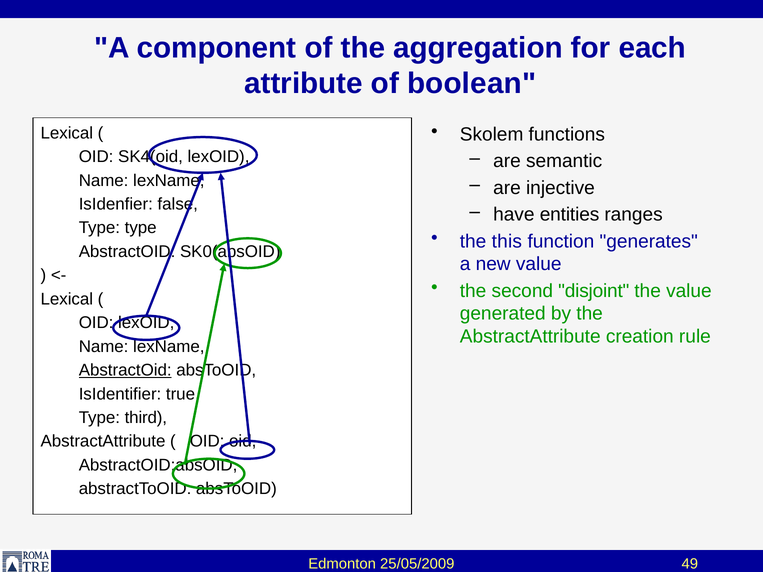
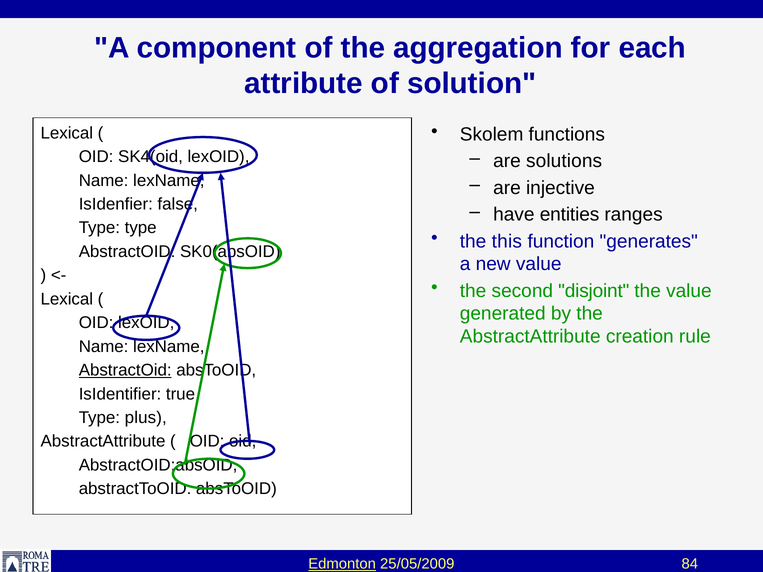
boolean: boolean -> solution (472, 83)
semantic: semantic -> solutions (564, 161)
third: third -> plus (146, 418)
Edmonton underline: none -> present (342, 564)
49: 49 -> 84 (690, 564)
